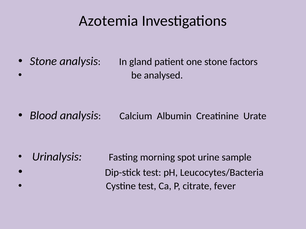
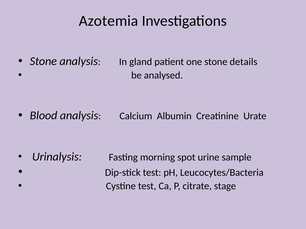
factors: factors -> details (244, 62)
fever: fever -> stage (225, 186)
